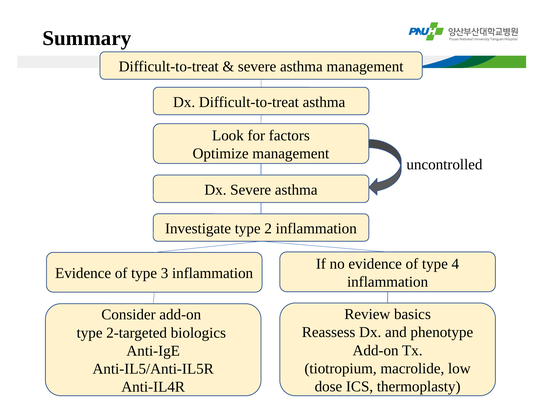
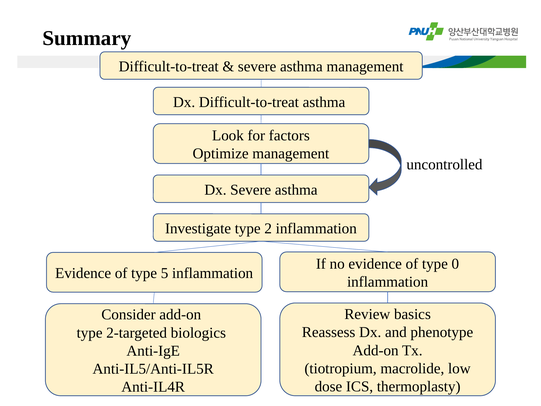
4: 4 -> 0 (455, 264)
3: 3 -> 5 (165, 273)
